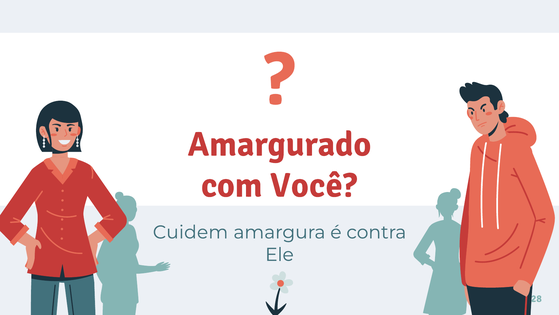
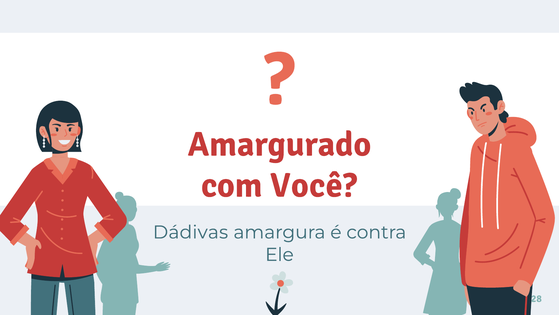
Cuidem: Cuidem -> Dádivas (190, 232)
